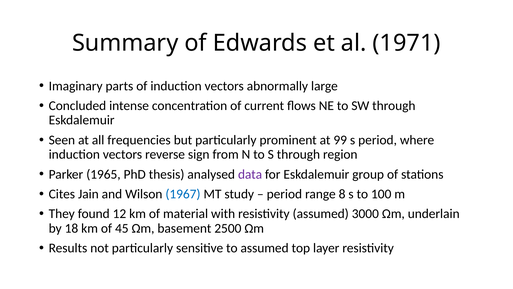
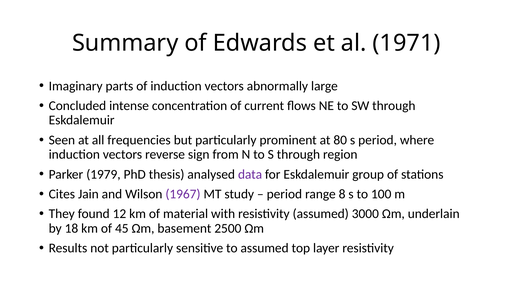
99: 99 -> 80 (340, 140)
1965: 1965 -> 1979 (103, 174)
1967 colour: blue -> purple (183, 194)
